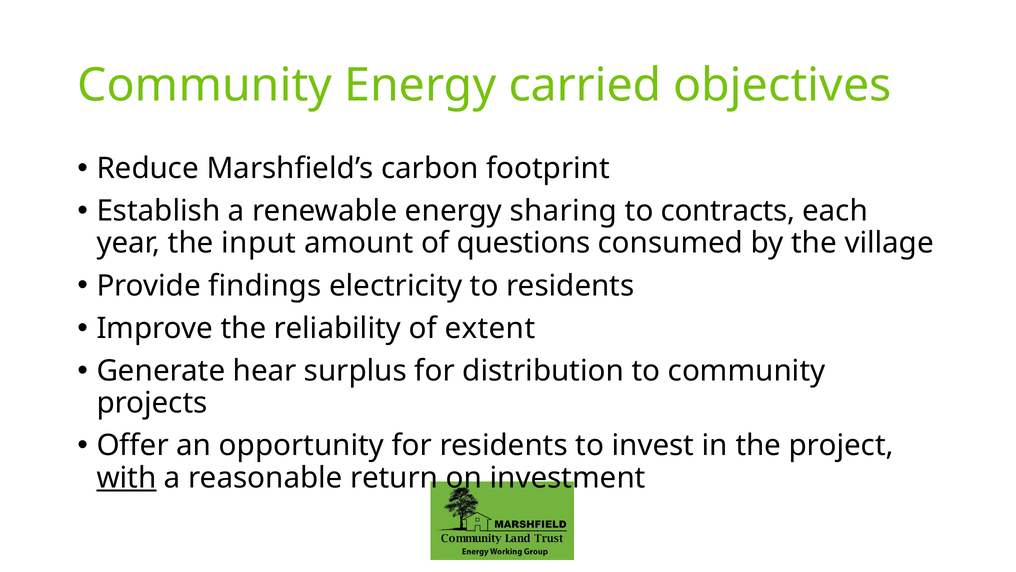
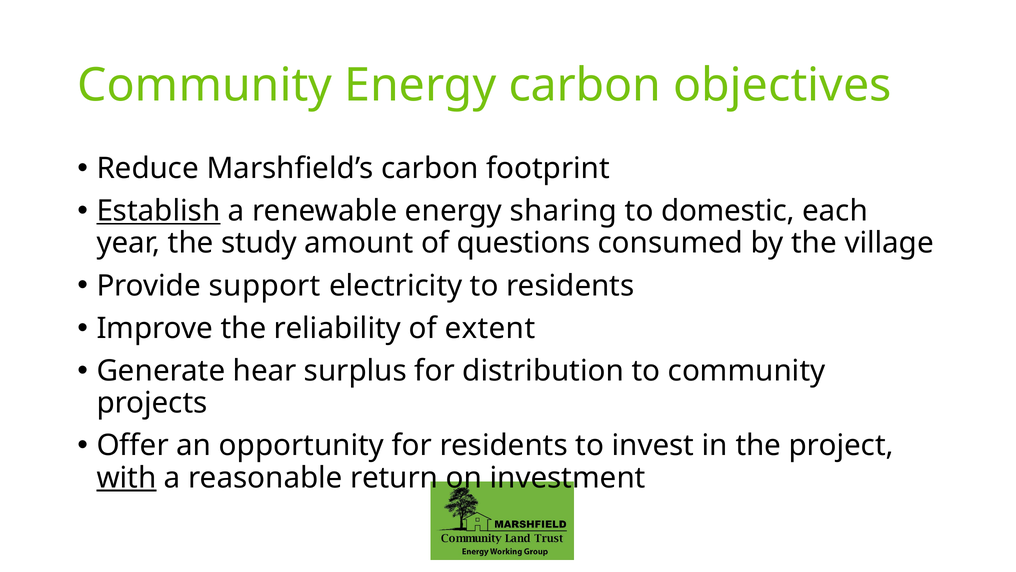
Energy carried: carried -> carbon (585, 85)
Establish underline: none -> present (158, 211)
contracts: contracts -> domestic (728, 211)
input: input -> study (259, 243)
findings: findings -> support (265, 286)
